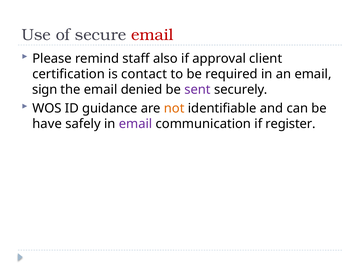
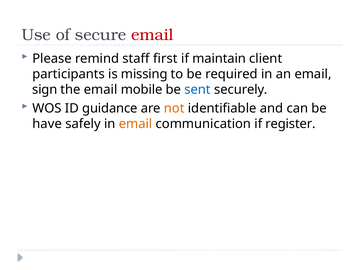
also: also -> first (165, 58)
approval: approval -> maintain (219, 58)
certification: certification -> participants (69, 74)
contact: contact -> missing (144, 74)
denied: denied -> mobile (142, 90)
sent colour: purple -> blue (198, 90)
email colour: purple -> orange (136, 124)
